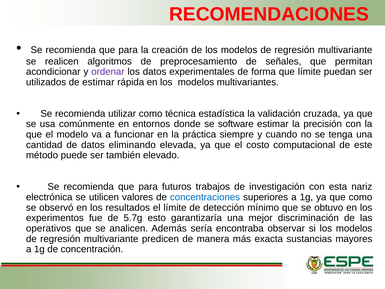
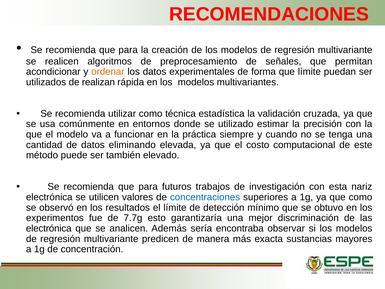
ordenar colour: purple -> orange (108, 72)
de estimar: estimar -> realizan (98, 82)
software: software -> utilizado (236, 124)
5.7g: 5.7g -> 7.7g (133, 218)
operativos: operativos -> electrónica (49, 228)
